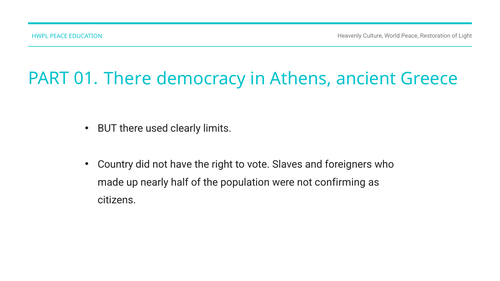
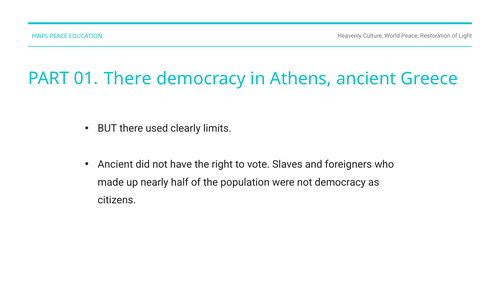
Country: Country -> Ancient (115, 164)
not confirming: confirming -> democracy (340, 182)
